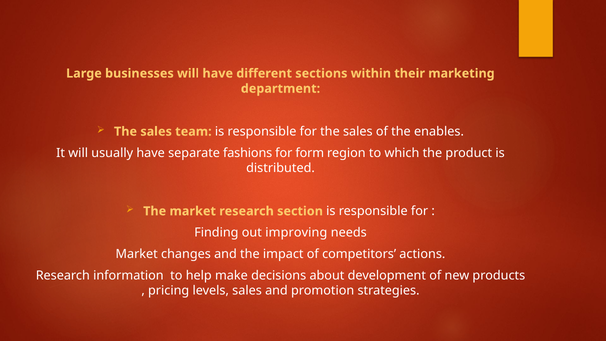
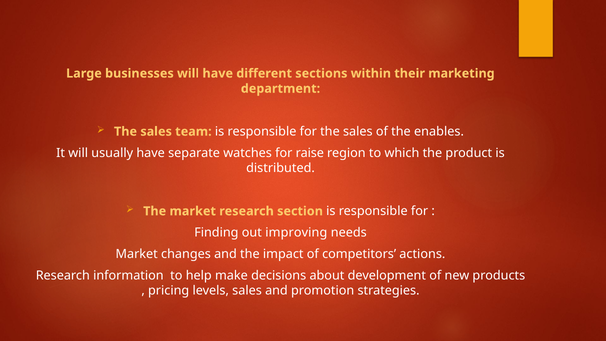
fashions: fashions -> watches (248, 153)
form: form -> raise (310, 153)
